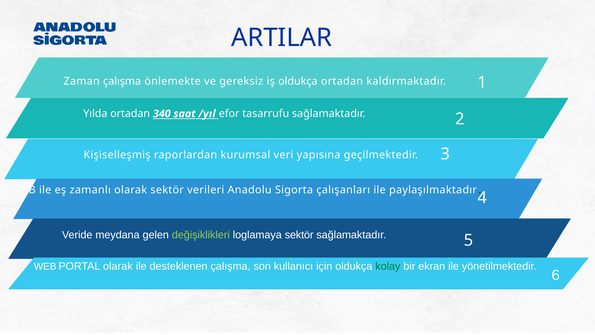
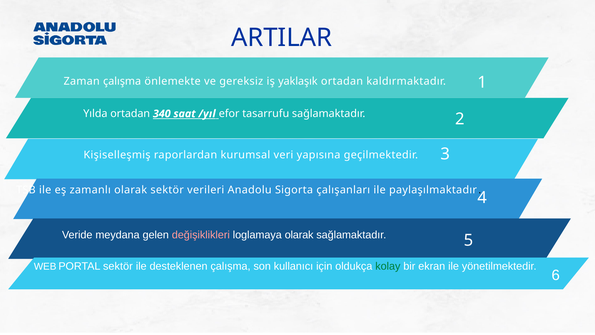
iş oldukça: oldukça -> yaklaşık (298, 81)
değişiklikleri colour: light green -> pink (201, 235)
loglamaya sektör: sektör -> olarak (299, 235)
PORTAL olarak: olarak -> sektör (118, 266)
